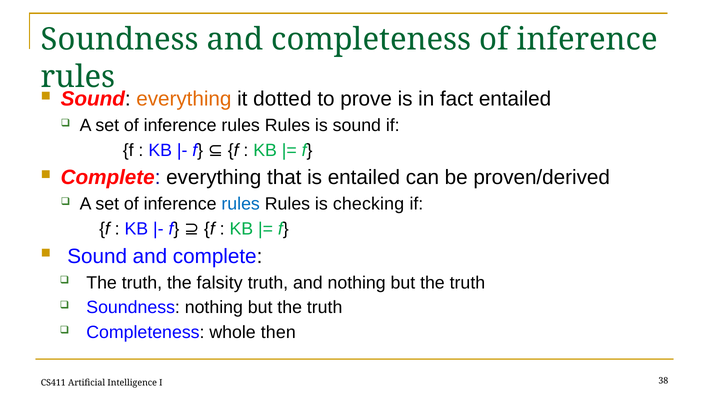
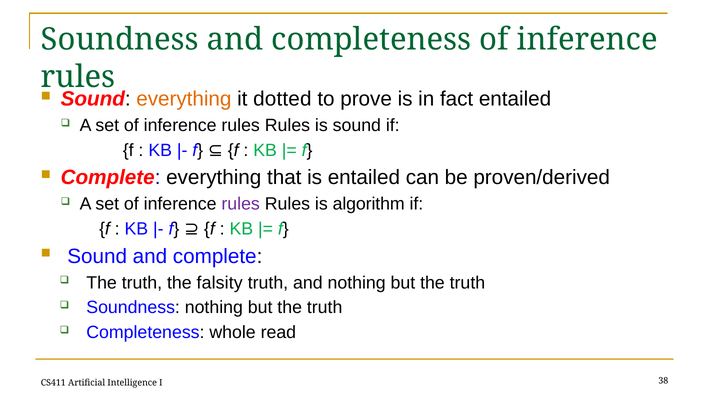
rules colour: blue -> purple (241, 204)
checking: checking -> algorithm (369, 204)
then: then -> read (278, 332)
